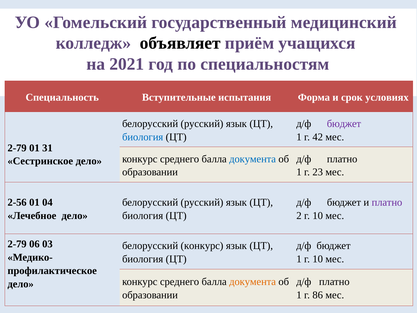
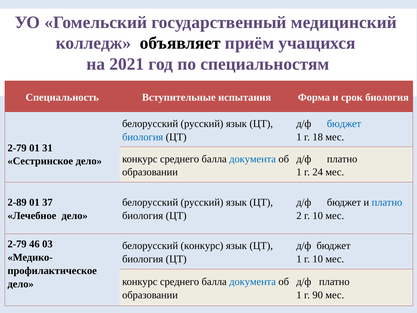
срок условиях: условиях -> биология (387, 97)
бюджет colour: purple -> blue (344, 124)
42: 42 -> 18 (318, 137)
23: 23 -> 24 (318, 172)
2-56: 2-56 -> 2-89 (17, 202)
04: 04 -> 37 (47, 202)
платно colour: purple -> blue (387, 202)
06: 06 -> 46 (34, 244)
документа colour: orange -> blue (253, 282)
86: 86 -> 90 (318, 295)
